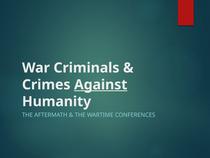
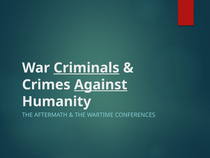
Criminals underline: none -> present (86, 68)
